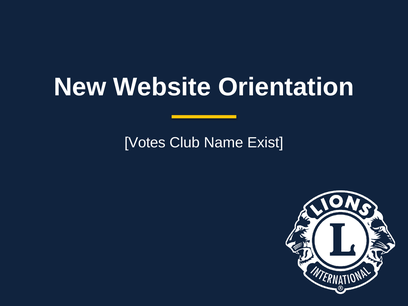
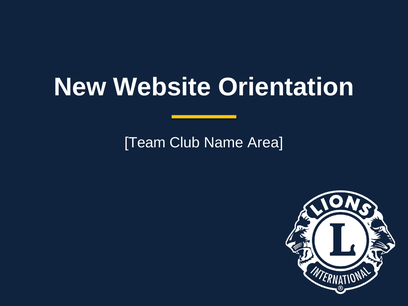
Votes: Votes -> Team (145, 143)
Exist: Exist -> Area (265, 143)
